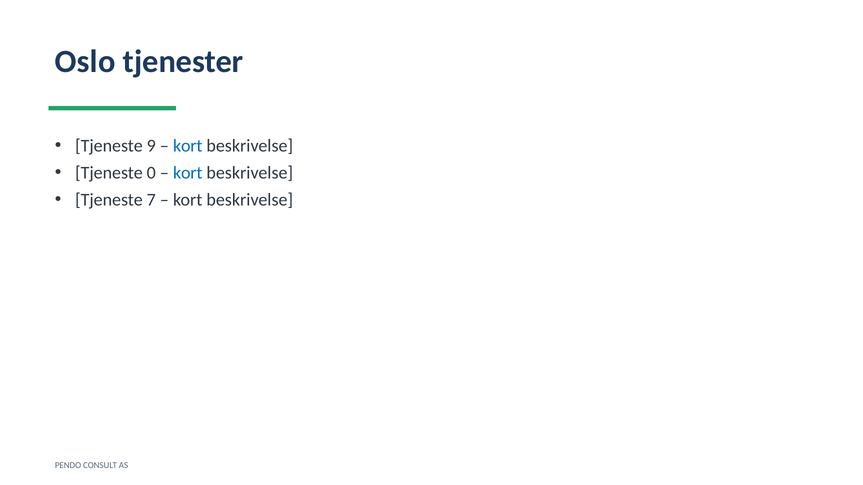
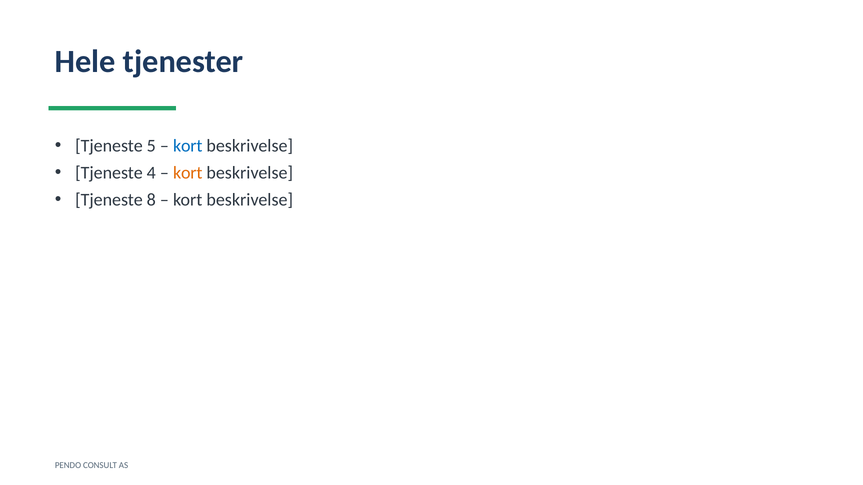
Oslo: Oslo -> Hele (85, 62)
9: 9 -> 5 (151, 146)
0: 0 -> 4 (151, 173)
kort colour: blue -> orange (188, 173)
7: 7 -> 8 (151, 200)
